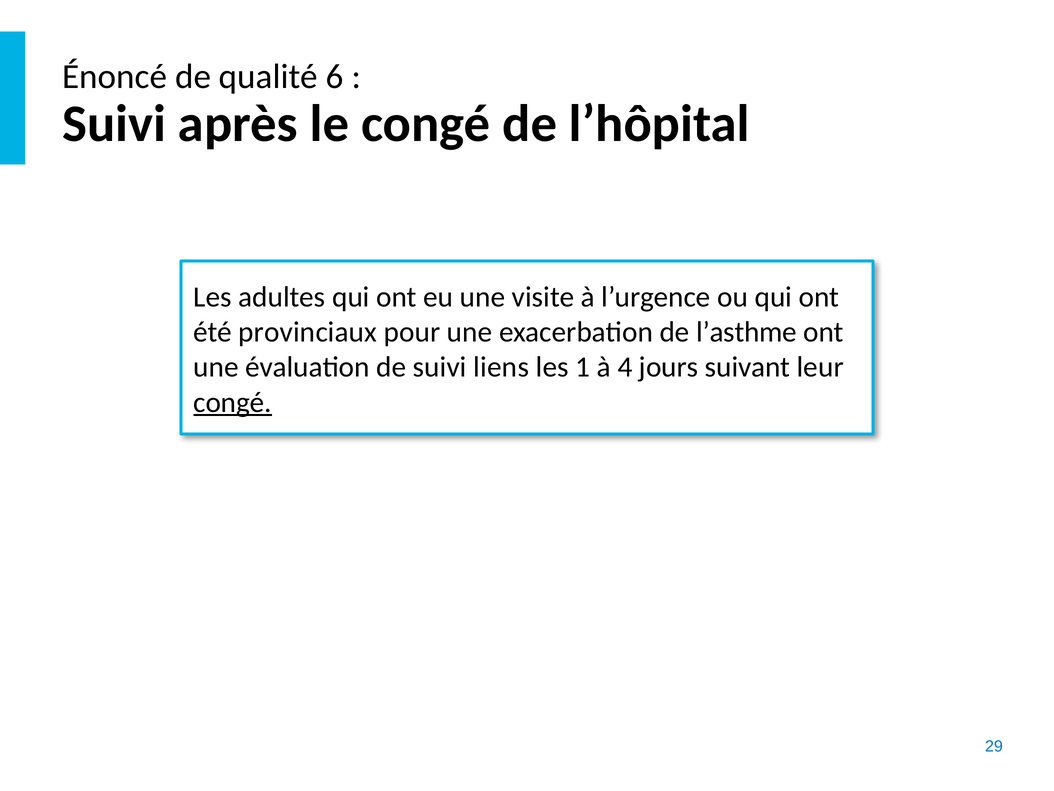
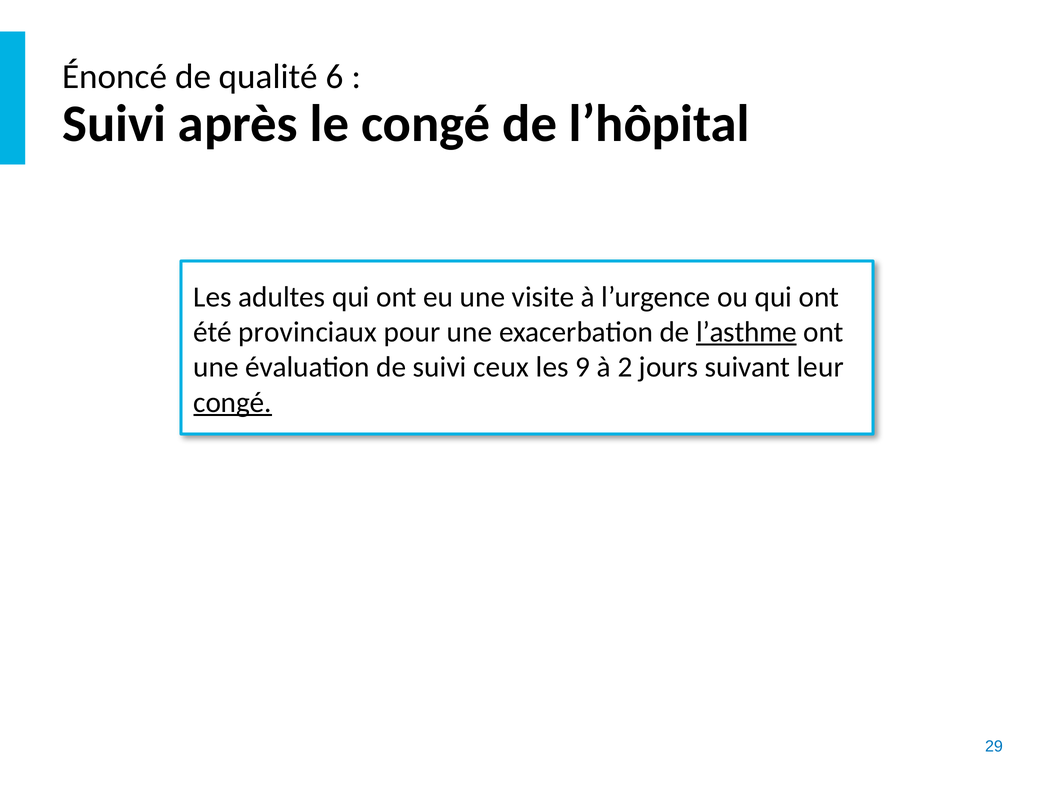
l’asthme underline: none -> present (746, 332)
liens: liens -> ceux (501, 367)
1: 1 -> 9 (583, 367)
4: 4 -> 2 (625, 367)
